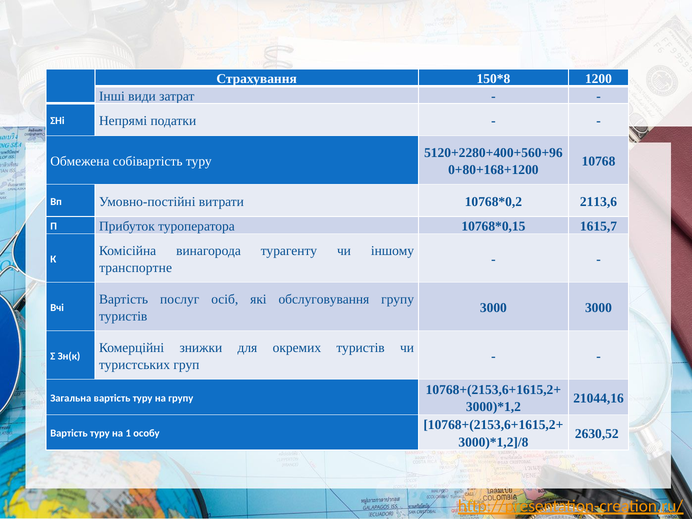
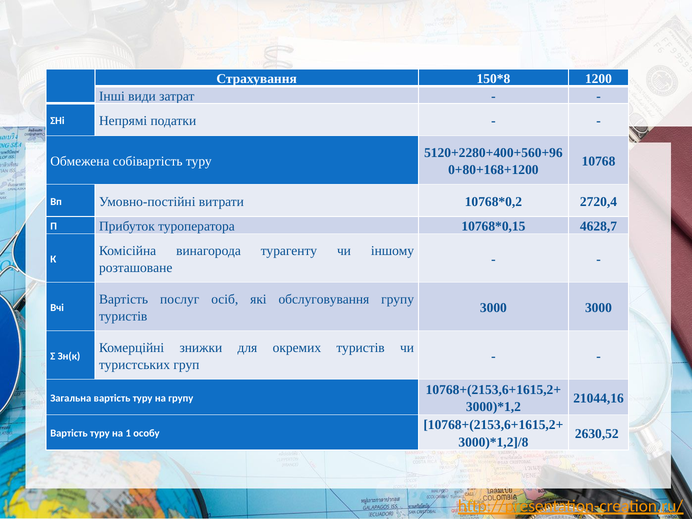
2113,6: 2113,6 -> 2720,4 (599, 202)
1615,7: 1615,7 -> 4628,7 (599, 226)
транспортне: транспортне -> розташоване (136, 268)
